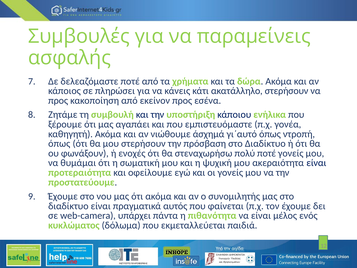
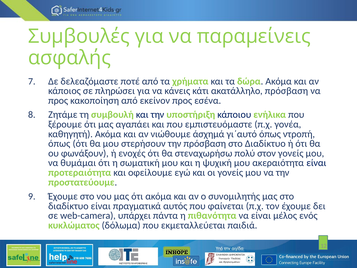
ακατάλληλο στερήσουν: στερήσουν -> πρόσβαση (286, 91)
πολύ ποτέ: ποτέ -> στον (267, 153)
